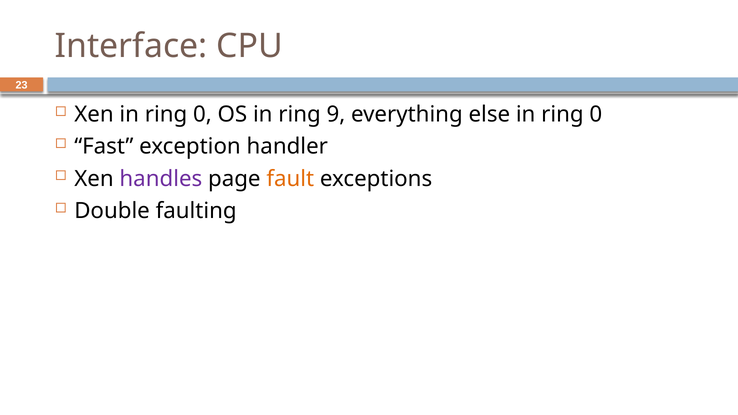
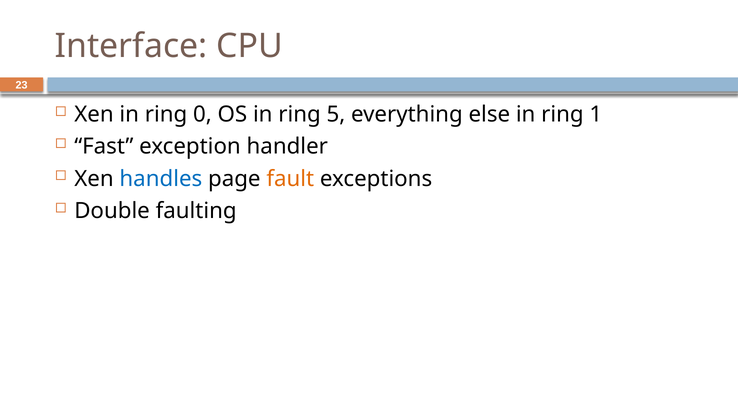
9: 9 -> 5 (336, 115)
else in ring 0: 0 -> 1 (596, 115)
handles colour: purple -> blue (161, 179)
